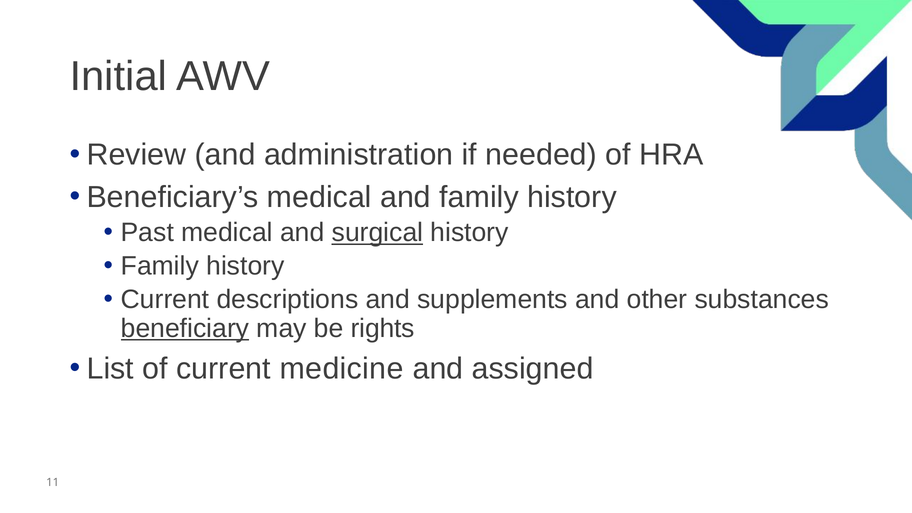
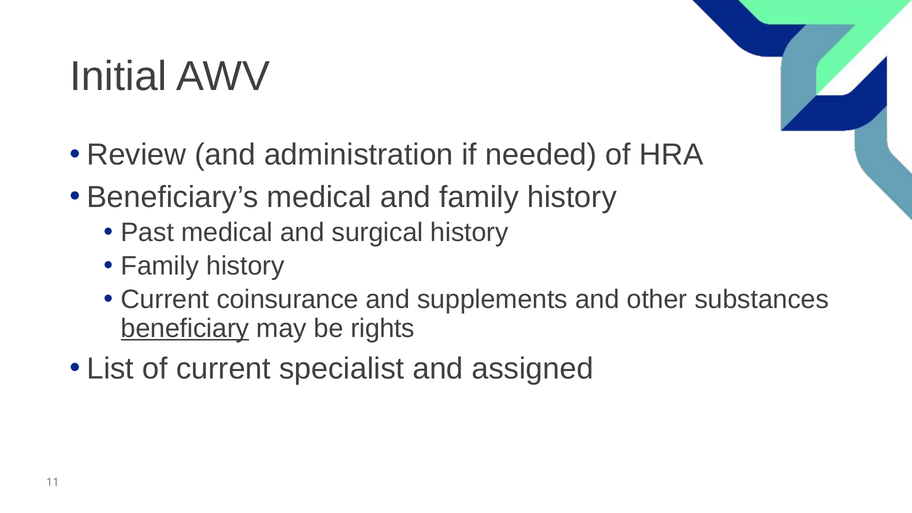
surgical underline: present -> none (377, 233)
descriptions: descriptions -> coinsurance (288, 300)
medicine: medicine -> specialist (342, 369)
